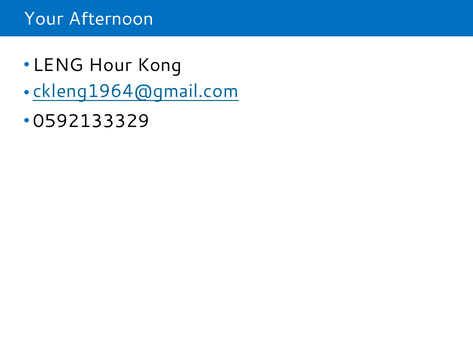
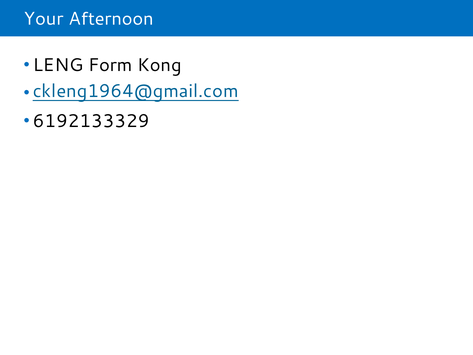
Hour: Hour -> Form (110, 65)
0592133329: 0592133329 -> 6192133329 (91, 121)
